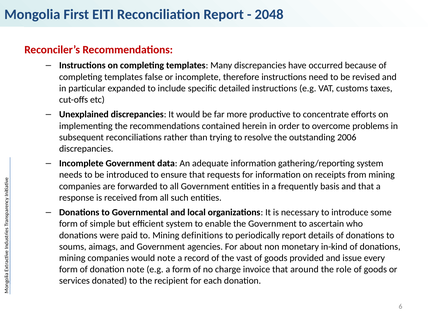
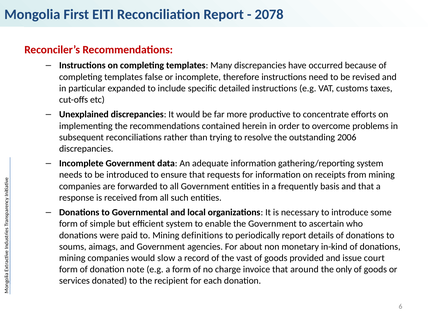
2048: 2048 -> 2078 (269, 14)
would note: note -> slow (166, 258)
every: every -> court (374, 258)
role: role -> only (344, 269)
